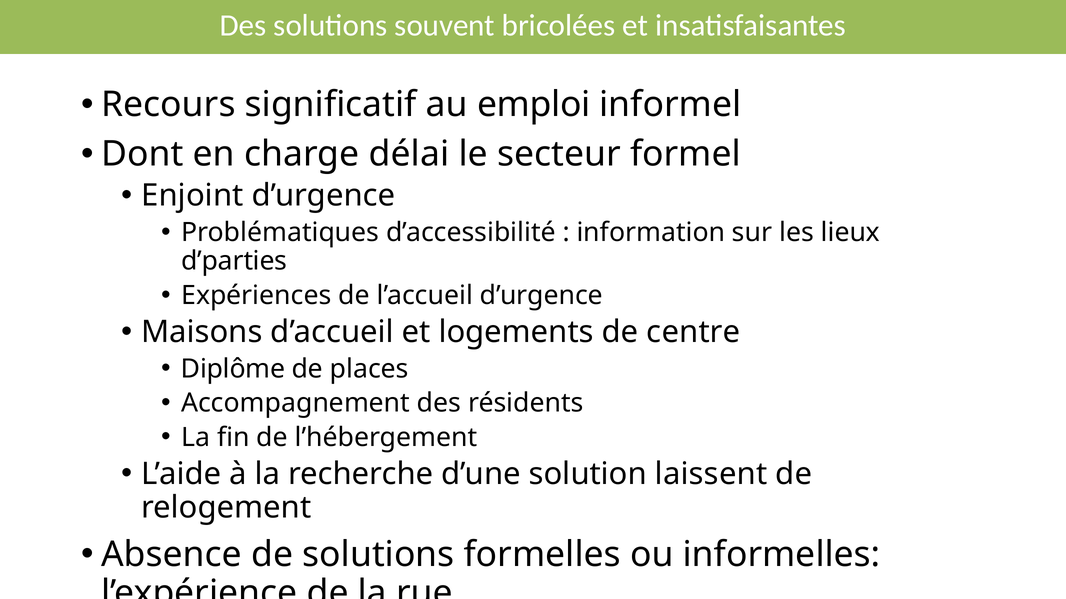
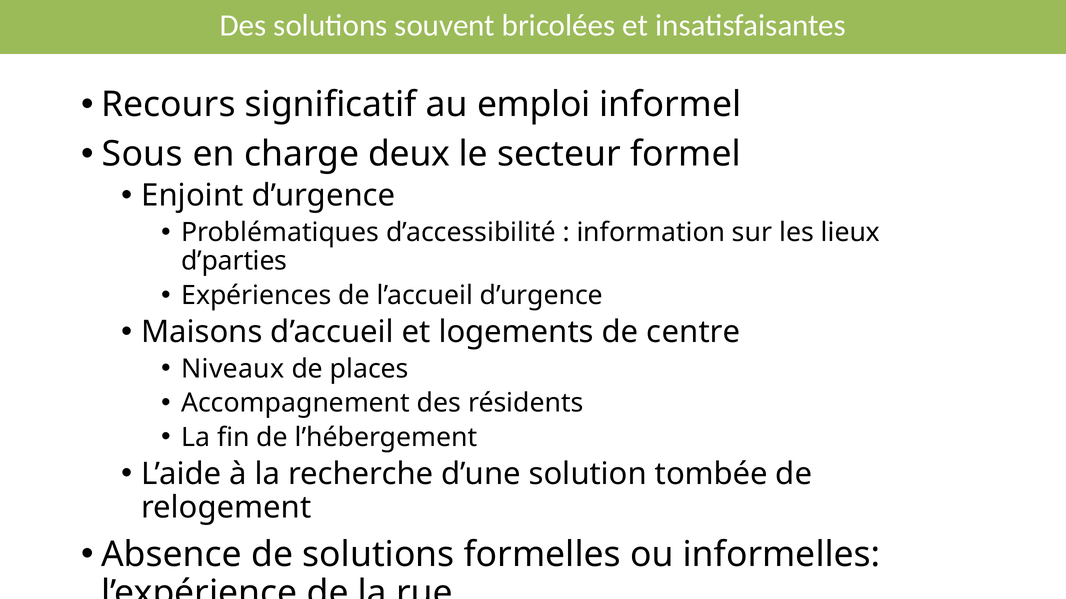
Dont: Dont -> Sous (142, 154)
délai: délai -> deux (409, 154)
Diplôme: Diplôme -> Niveaux (233, 369)
laissent: laissent -> tombée (711, 474)
